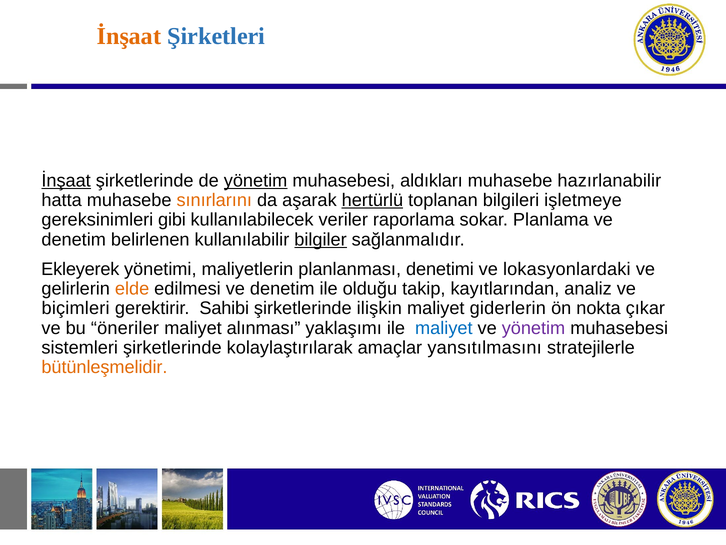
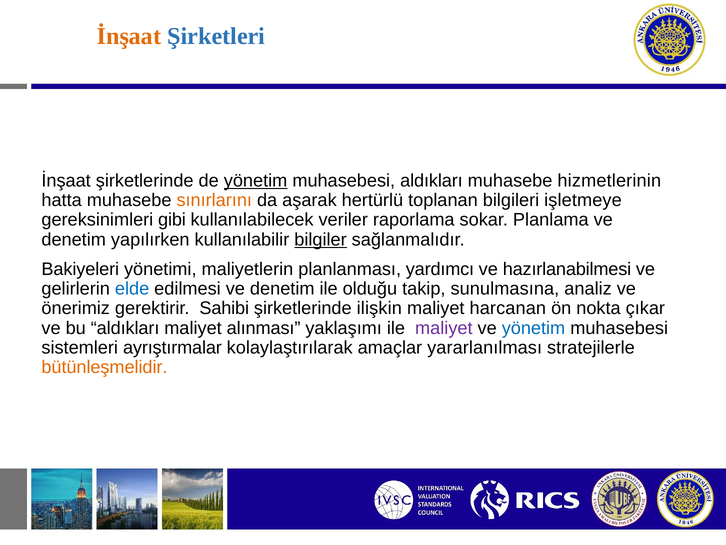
İnşaat underline: present -> none (66, 180)
hazırlanabilir: hazırlanabilir -> hizmetlerinin (609, 180)
hertürlü underline: present -> none (372, 200)
belirlenen: belirlenen -> yapılırken (150, 239)
Ekleyerek: Ekleyerek -> Bakiyeleri (80, 269)
denetimi: denetimi -> yardımcı (440, 269)
lokasyonlardaki: lokasyonlardaki -> hazırlanabilmesi (567, 269)
elde colour: orange -> blue (132, 289)
kayıtlarından: kayıtlarından -> sunulmasına (505, 289)
biçimleri: biçimleri -> önerimiz (76, 308)
giderlerin: giderlerin -> harcanan (508, 308)
bu öneriler: öneriler -> aldıkları (125, 328)
maliyet colour: blue -> purple (444, 328)
yönetim colour: purple -> blue (533, 328)
sistemleri şirketlerinde: şirketlerinde -> ayrıştırmalar (172, 347)
yansıtılmasını: yansıtılmasını -> yararlanılması (485, 347)
